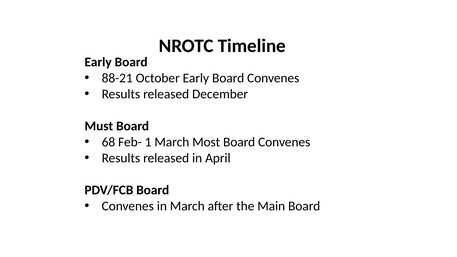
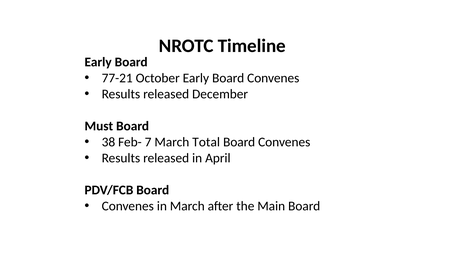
88-21: 88-21 -> 77-21 (117, 78)
68: 68 -> 38 (108, 142)
1: 1 -> 7 (148, 142)
Most: Most -> Total (206, 142)
